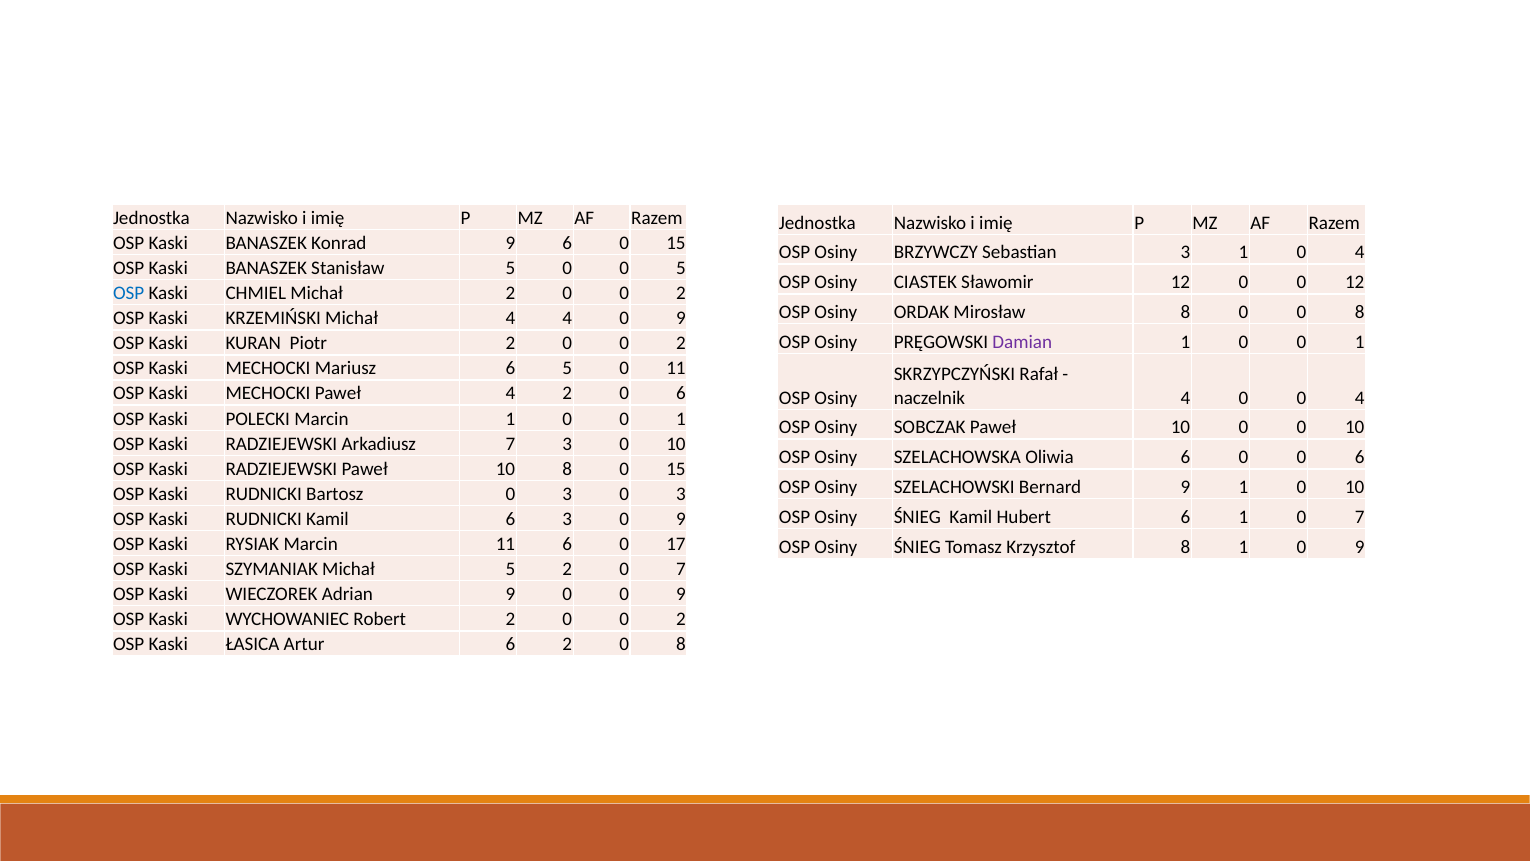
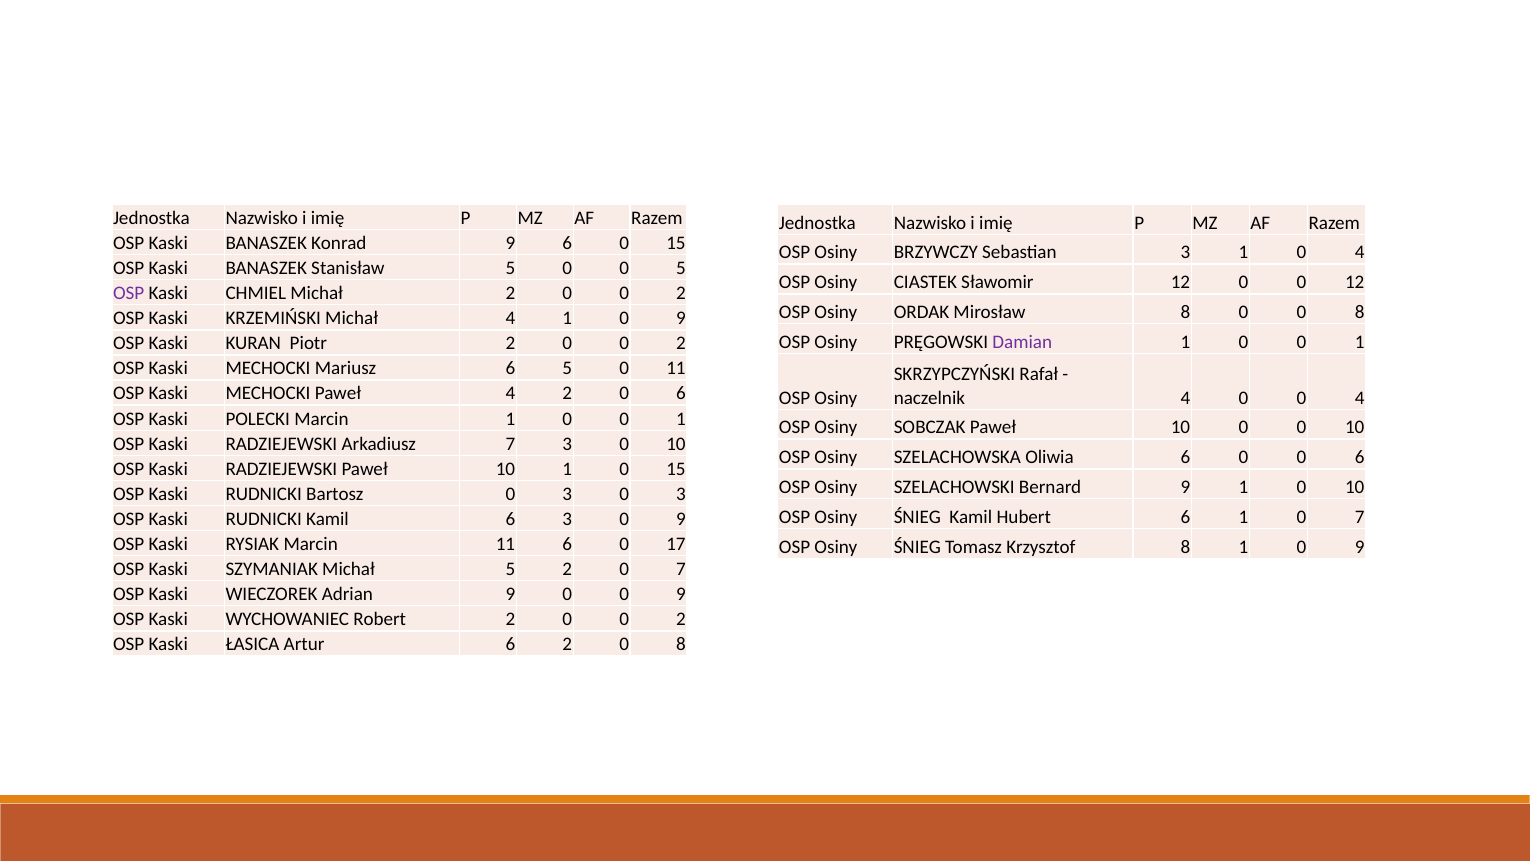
OSP colour: blue -> purple (129, 293)
4 4: 4 -> 1 (567, 318)
10 8: 8 -> 1 (567, 469)
